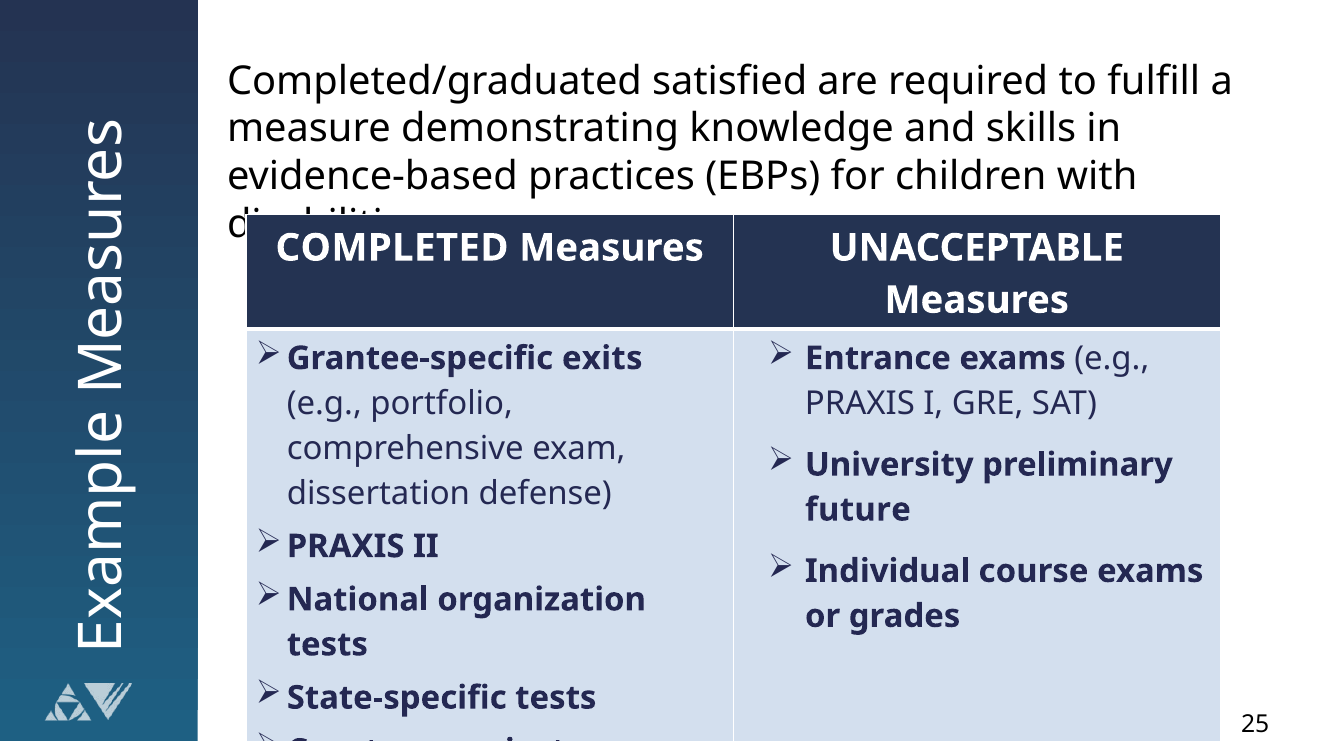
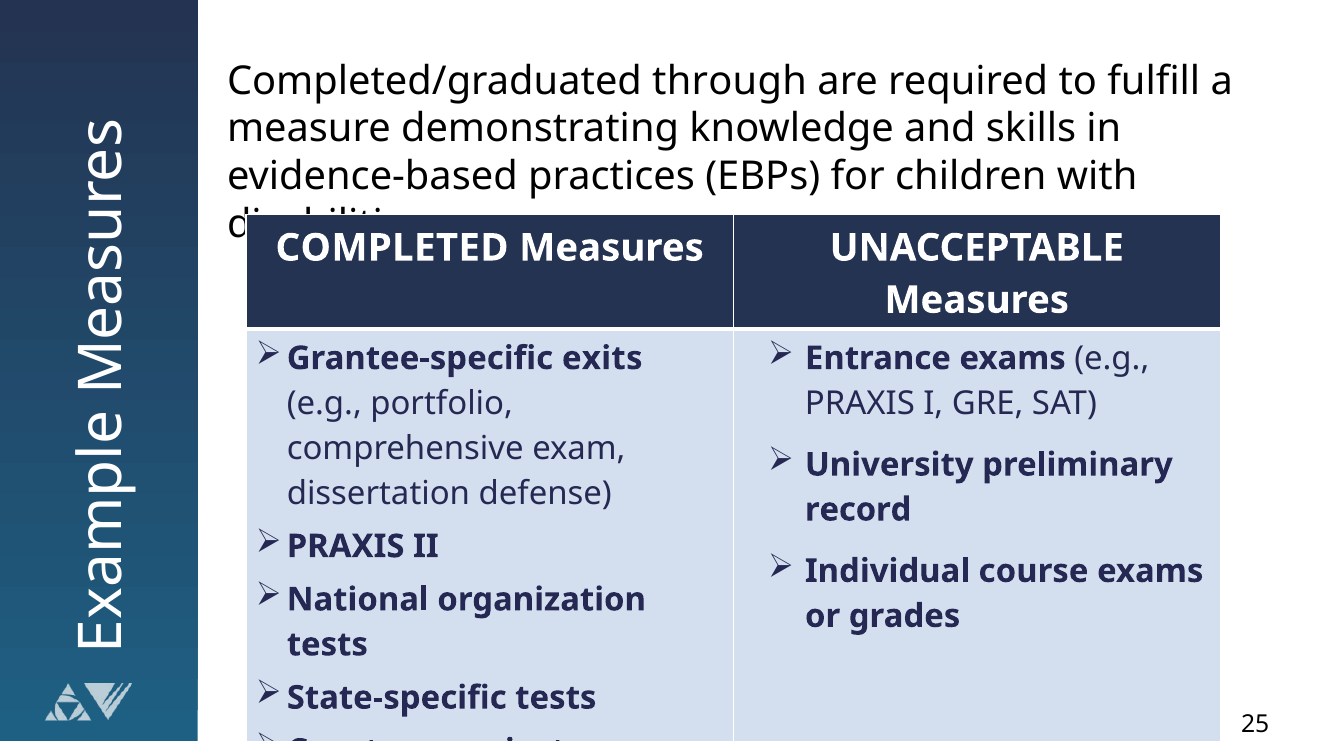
satisfied: satisfied -> through (730, 81)
future: future -> record (858, 510)
